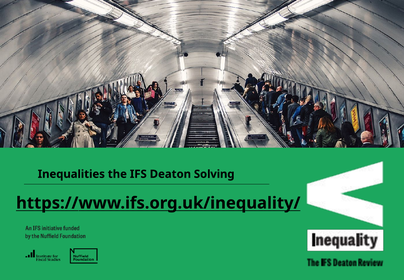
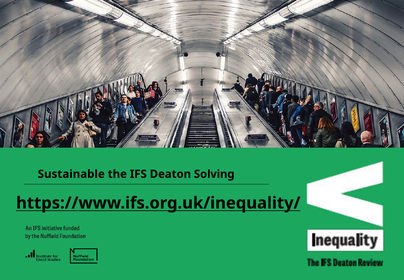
Inequalities: Inequalities -> Sustainable (71, 174)
